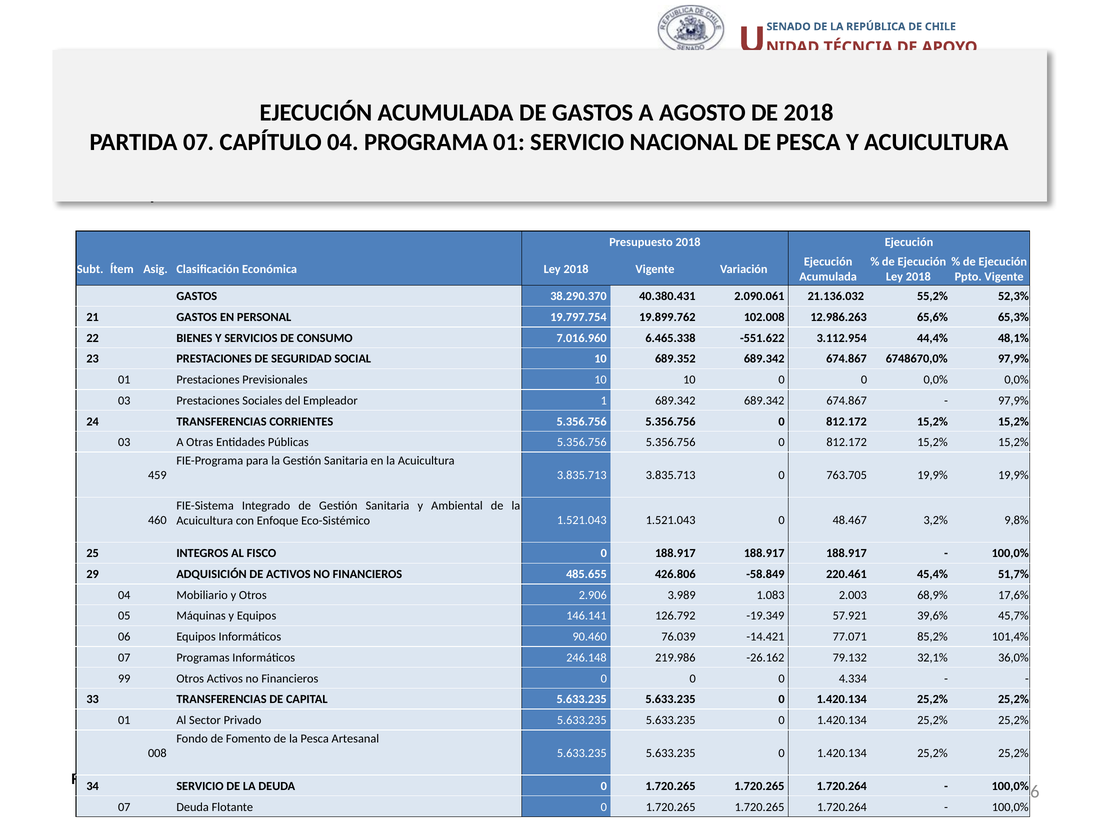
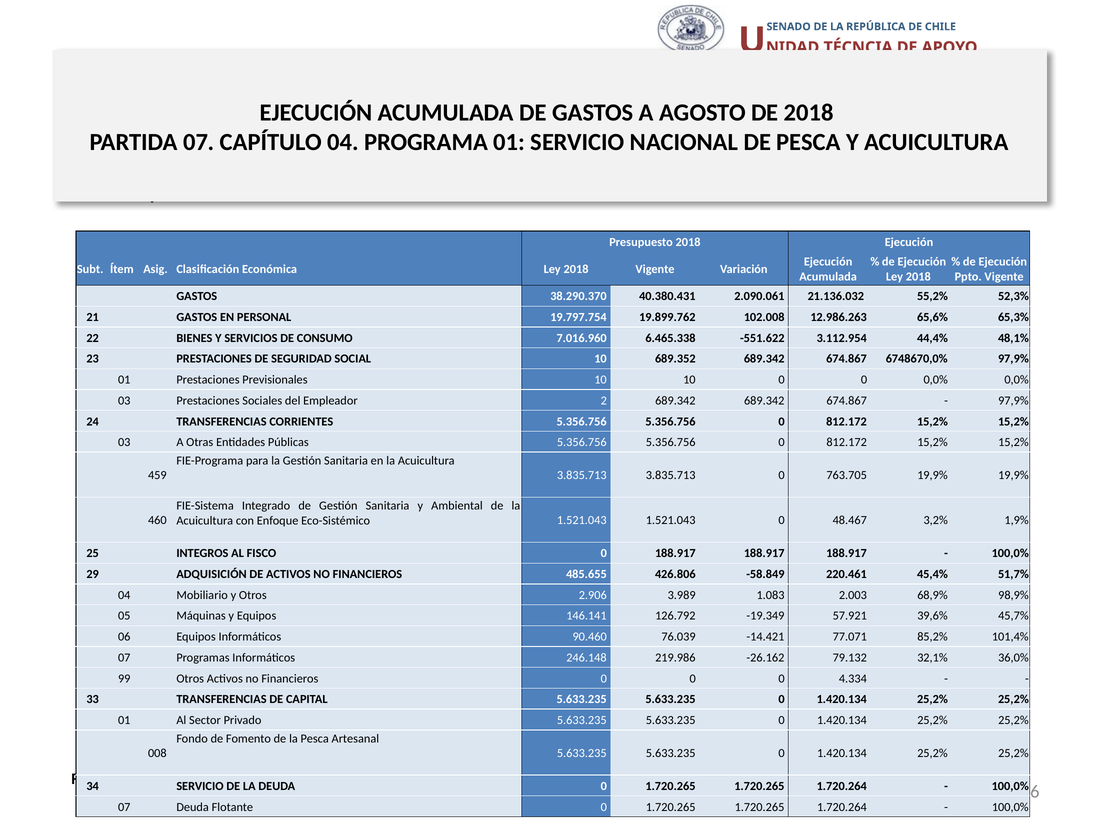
1: 1 -> 2 (604, 401)
9,8%: 9,8% -> 1,9% (1017, 521)
17,6%: 17,6% -> 98,9% (1013, 595)
